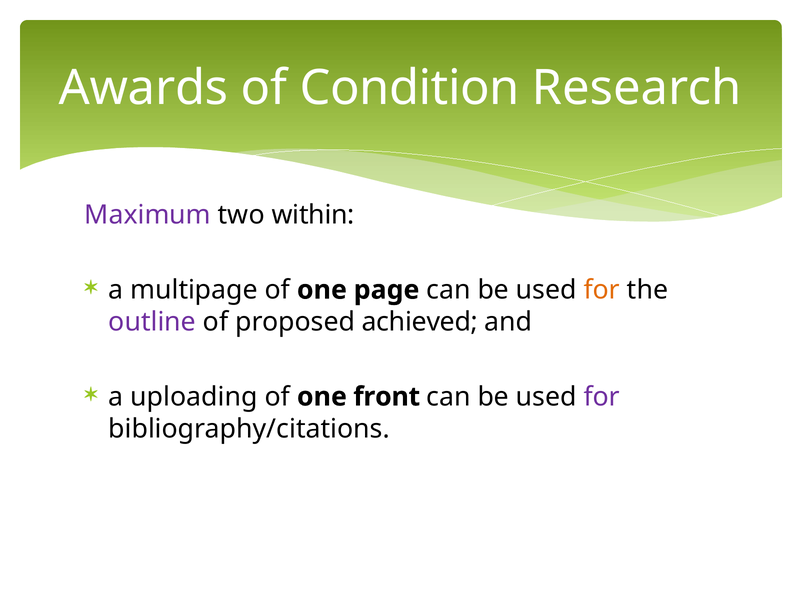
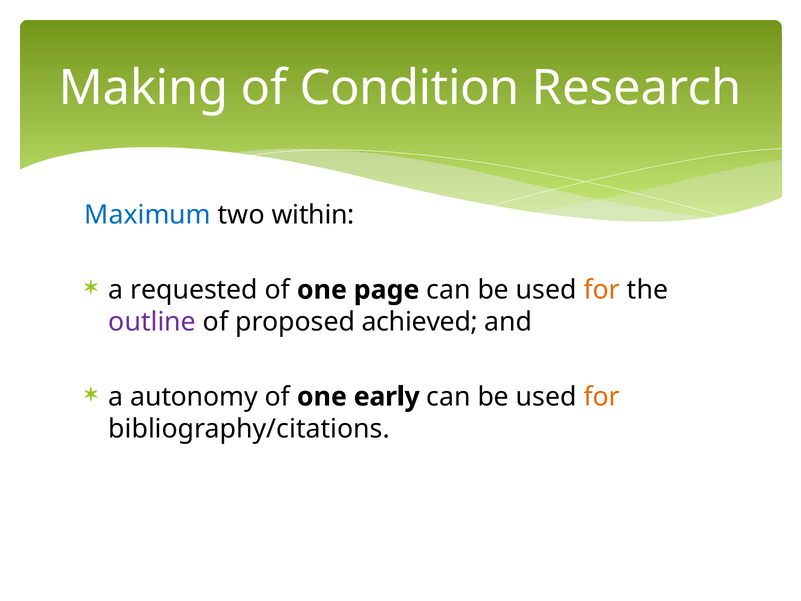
Awards: Awards -> Making (144, 88)
Maximum colour: purple -> blue (148, 215)
multipage: multipage -> requested (194, 290)
uploading: uploading -> autonomy (194, 397)
front: front -> early (387, 397)
for colour: purple -> orange (602, 397)
